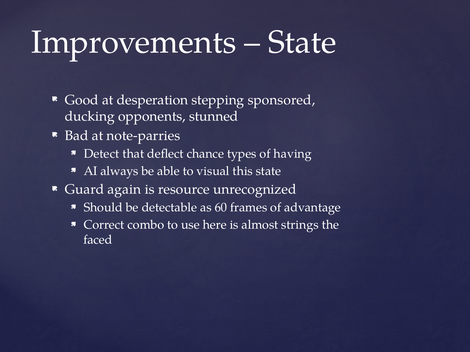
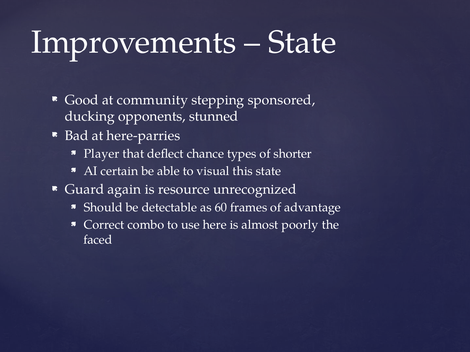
desperation: desperation -> community (152, 100)
note-parries: note-parries -> here-parries (143, 136)
Detect: Detect -> Player (102, 154)
having: having -> shorter (293, 154)
always: always -> certain (119, 171)
strings: strings -> poorly (300, 225)
